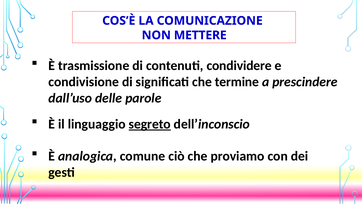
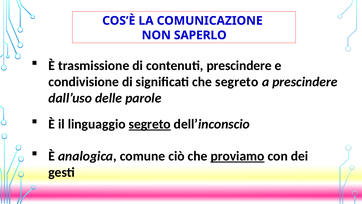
METTERE: METTERE -> SAPERLO (200, 35)
contenuti condividere: condividere -> prescindere (239, 65)
che termine: termine -> segreto (237, 82)
proviamo underline: none -> present (238, 156)
